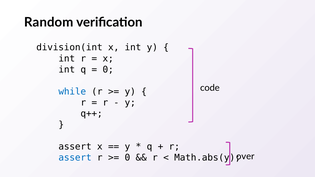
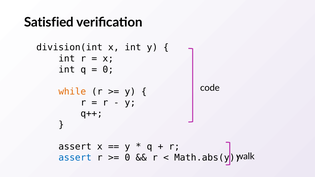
Random: Random -> Satisfied (49, 22)
while colour: blue -> orange (72, 92)
over: over -> walk (245, 156)
